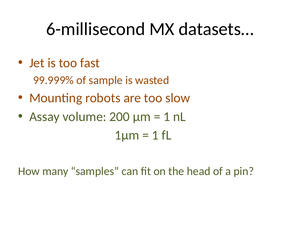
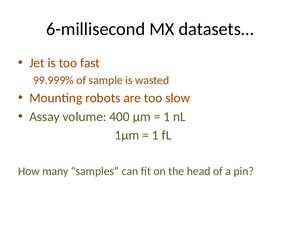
200: 200 -> 400 (120, 117)
